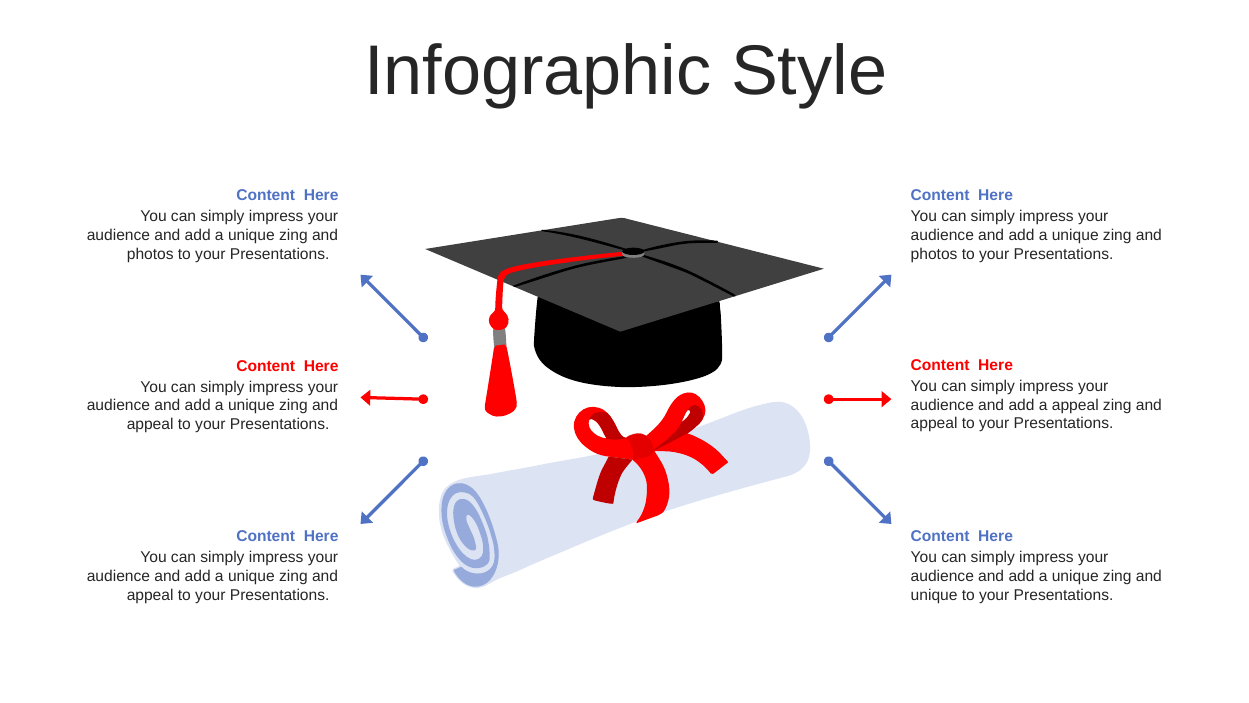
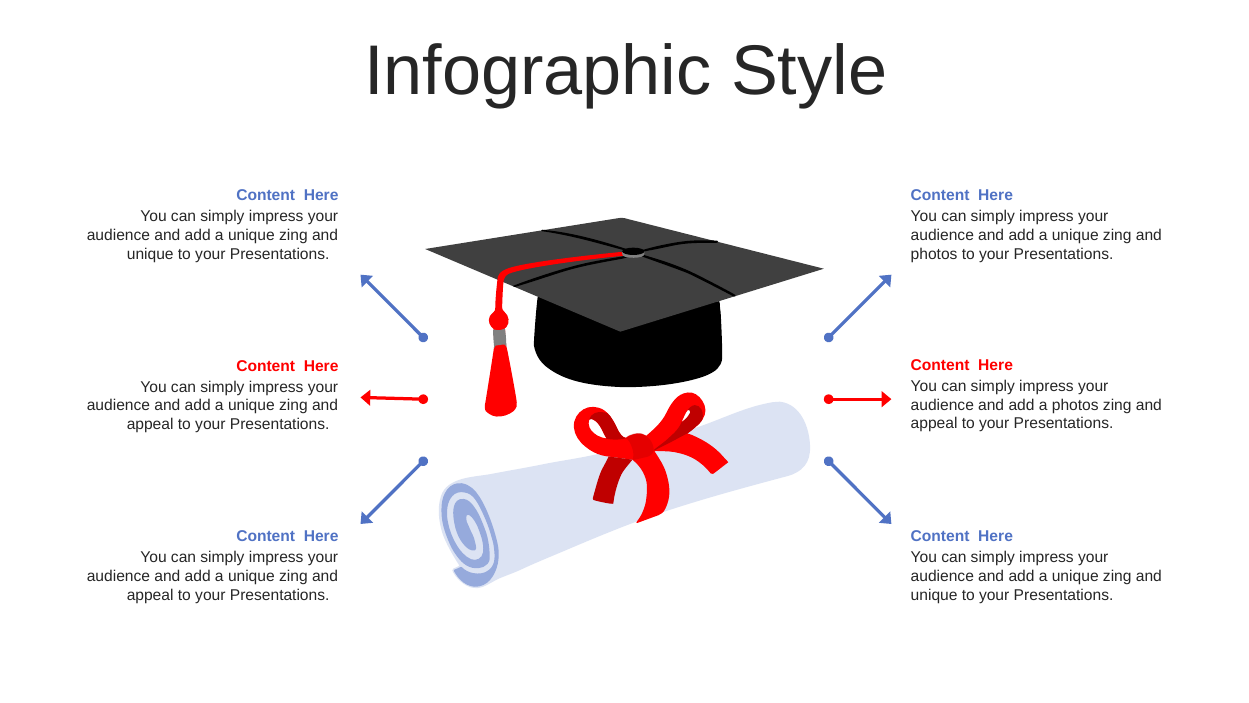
photos: photos -> unique (150, 254)
a appeal: appeal -> photos (1075, 405)
